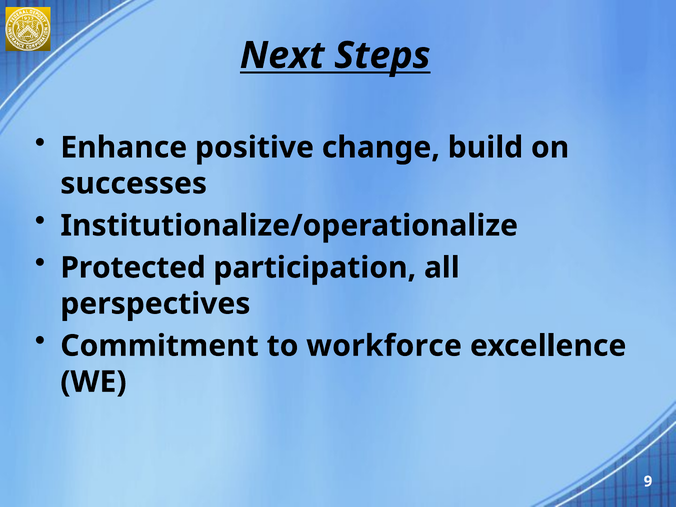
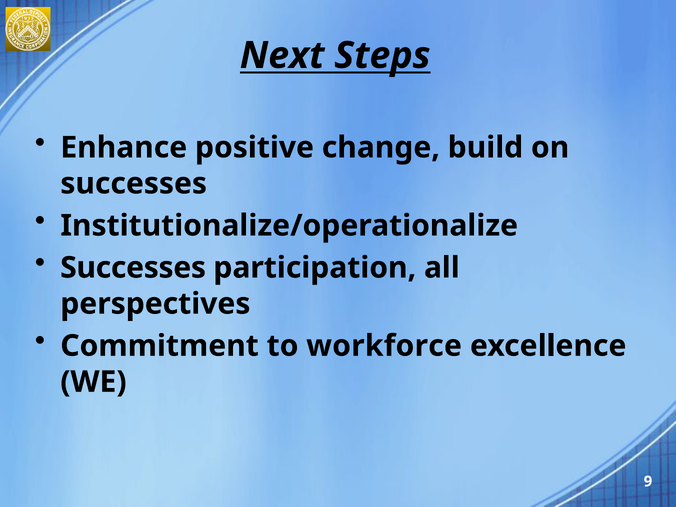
Protected: Protected -> Successes (133, 268)
